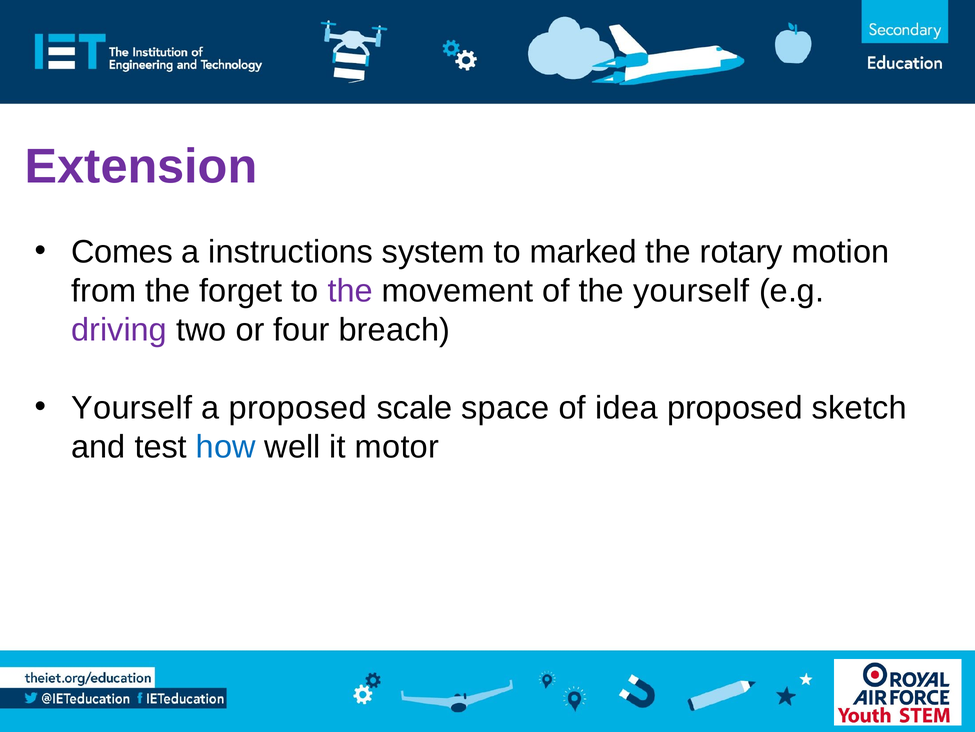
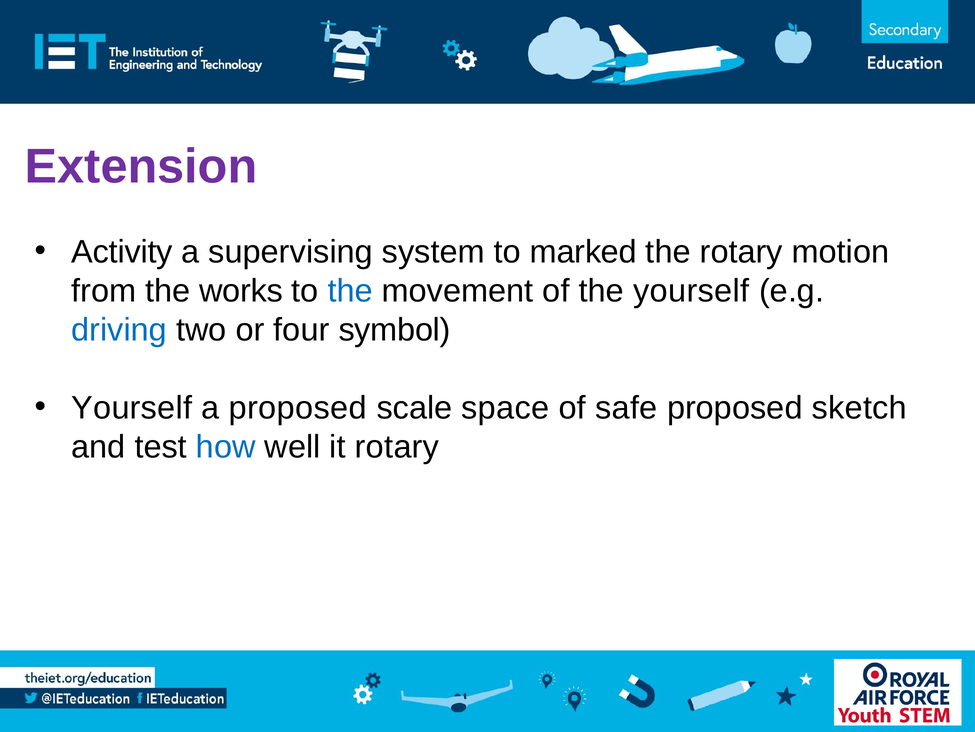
Comes: Comes -> Activity (122, 252)
instructions: instructions -> supervising (291, 252)
forget: forget -> works (241, 291)
the colour: purple -> blue (350, 291)
driving colour: purple -> blue (119, 330)
breach: breach -> symbol (395, 330)
idea: idea -> safe (626, 408)
it motor: motor -> rotary (397, 447)
